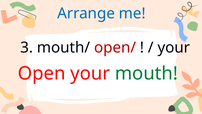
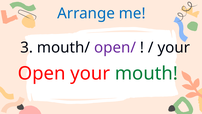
open/ colour: red -> purple (115, 47)
